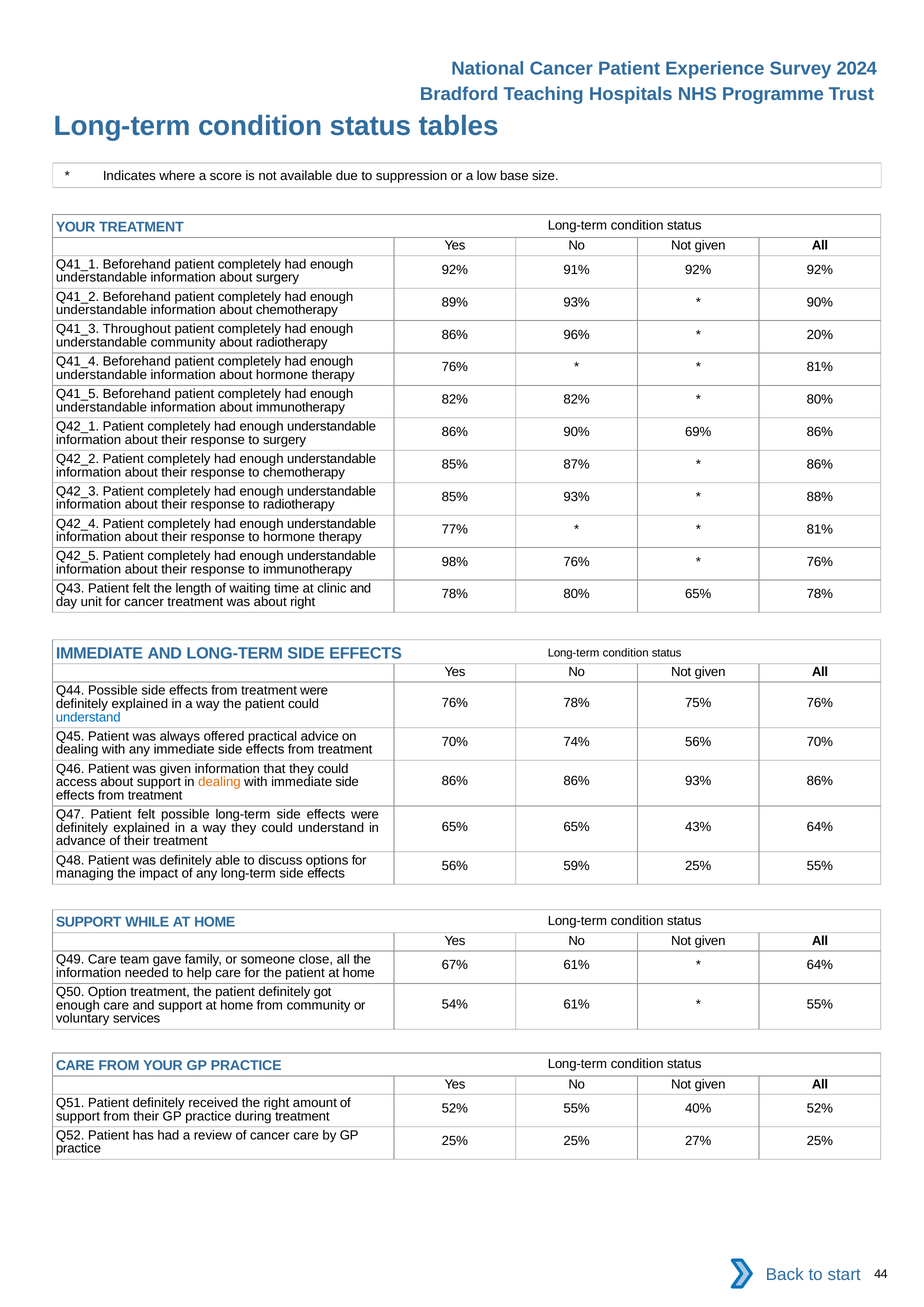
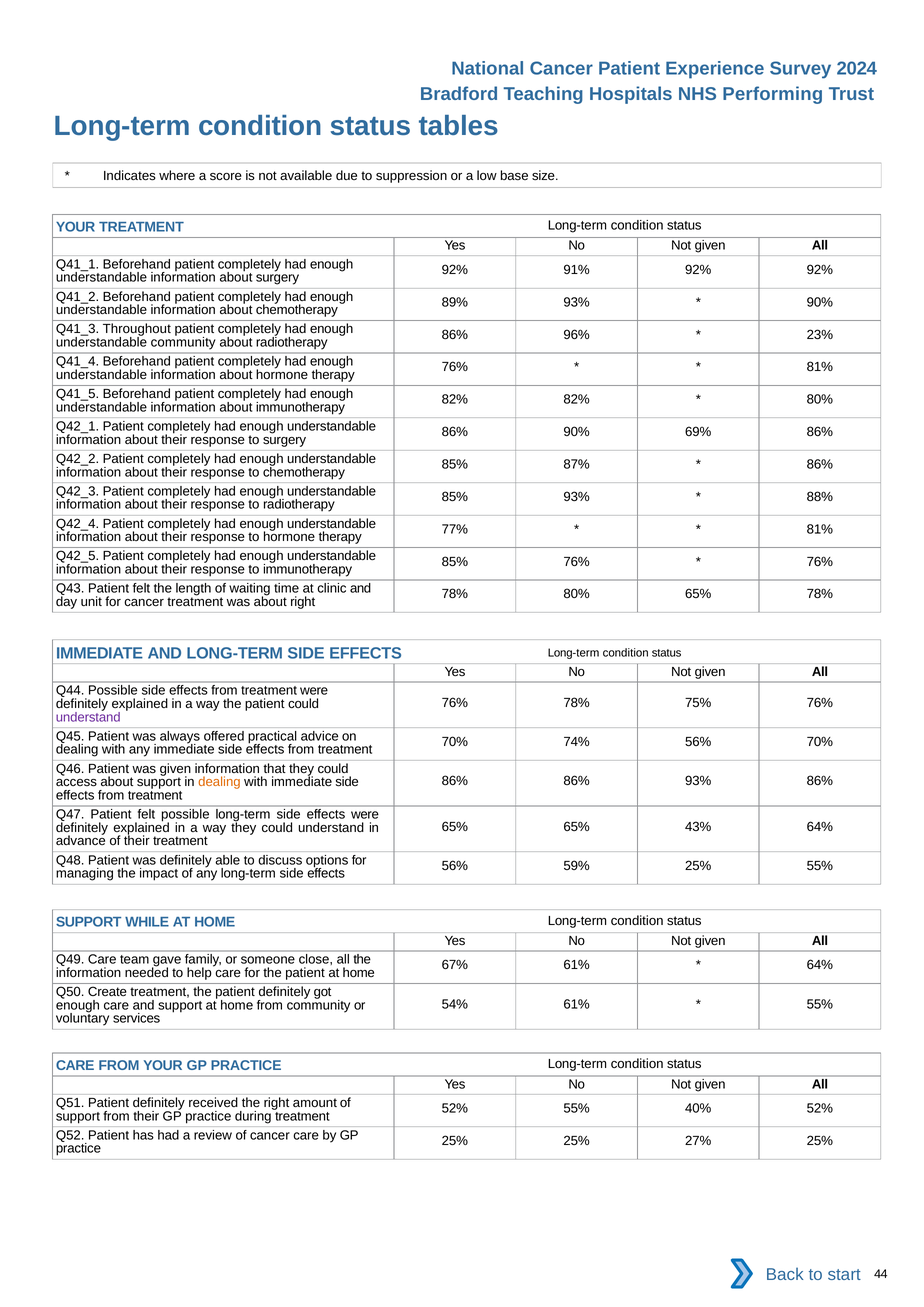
Programme: Programme -> Performing (773, 94)
20%: 20% -> 23% (820, 335)
98%: 98% -> 85% (455, 562)
understand colour: blue -> purple (88, 717)
Option: Option -> Create (107, 992)
